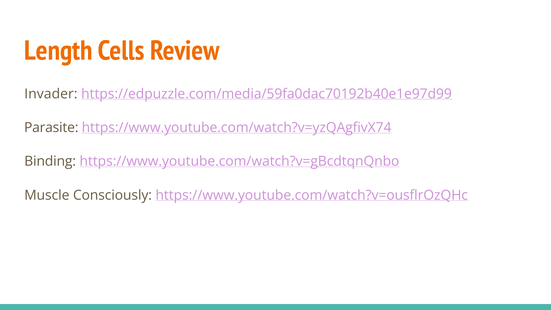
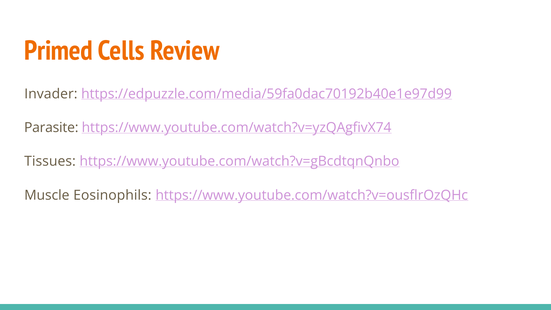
Length: Length -> Primed (59, 51)
Binding: Binding -> Tissues (50, 161)
Consciously: Consciously -> Eosinophils (112, 195)
